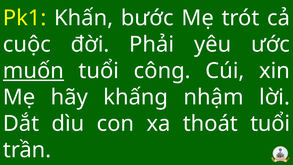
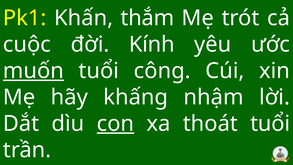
bước: bước -> thắm (147, 18)
Phải: Phải -> Kính (152, 44)
con underline: none -> present (115, 123)
